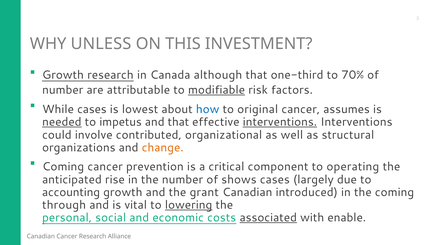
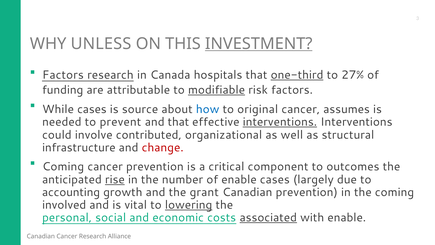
INVESTMENT underline: none -> present (259, 44)
Growth: Growth -> Factors (63, 75)
although: although -> hospitals (218, 75)
one-third underline: none -> present (297, 75)
70%: 70% -> 27% (353, 75)
number: number -> funding (63, 90)
lowest: lowest -> source (140, 109)
needed underline: present -> none (62, 122)
impetus: impetus -> prevent (120, 122)
organizations: organizations -> infrastructure (79, 147)
change colour: orange -> red (163, 147)
operating: operating -> outcomes (353, 167)
rise underline: none -> present (115, 179)
of shows: shows -> enable (239, 179)
Canadian introduced: introduced -> prevention (307, 192)
through: through -> involved (64, 205)
